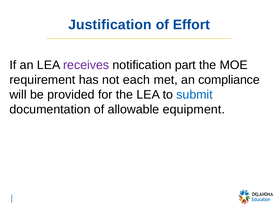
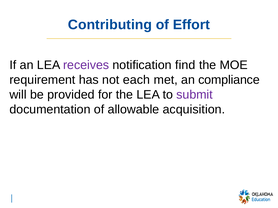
Justification: Justification -> Contributing (110, 25)
part: part -> find (185, 65)
submit colour: blue -> purple (195, 95)
equipment: equipment -> acquisition (194, 110)
